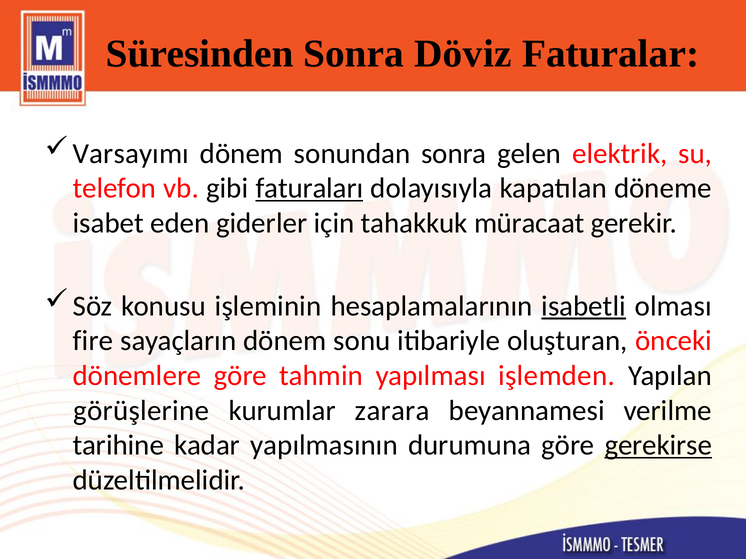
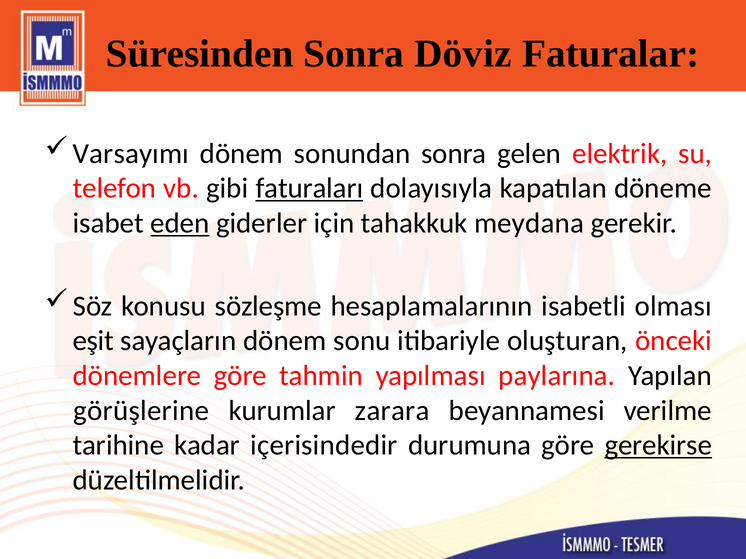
eden underline: none -> present (180, 223)
müracaat: müracaat -> meydana (529, 223)
işleminin: işleminin -> sözleşme (268, 306)
isabetli underline: present -> none (584, 306)
fire: fire -> eşit (93, 341)
işlemden: işlemden -> paylarına (557, 376)
yapılmasının: yapılmasının -> içerisindedir (324, 446)
